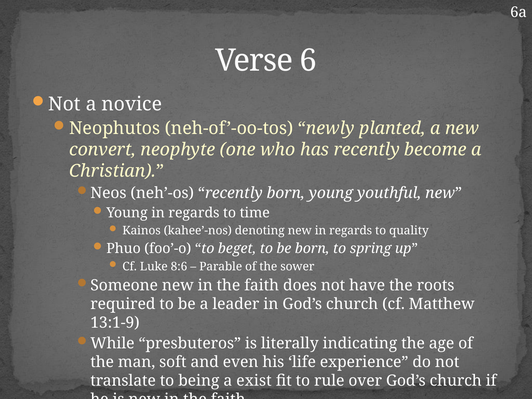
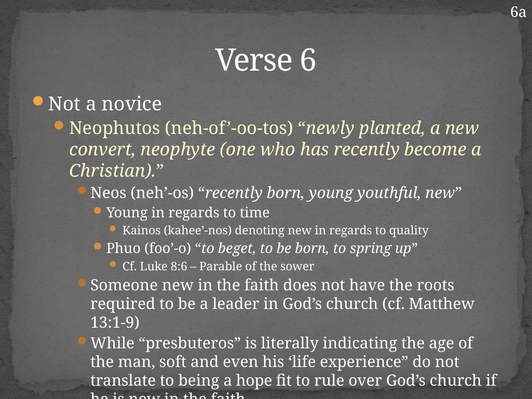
exist: exist -> hope (254, 381)
